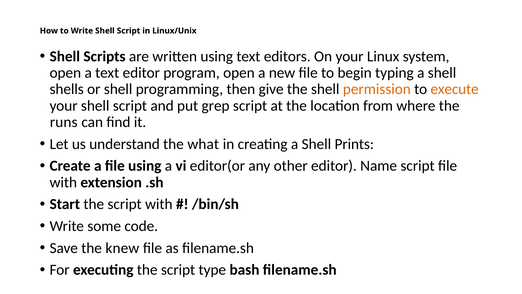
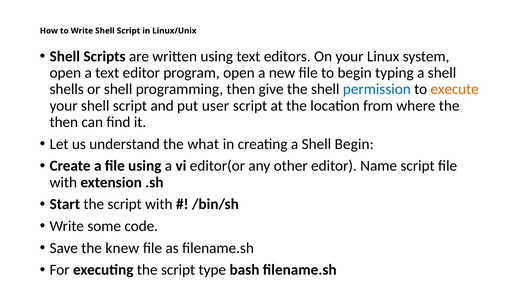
permission colour: orange -> blue (377, 89)
grep: grep -> user (215, 106)
runs: runs -> then (64, 122)
Shell Prints: Prints -> Begin (354, 144)
